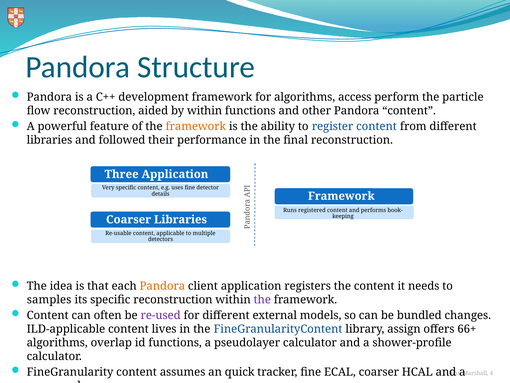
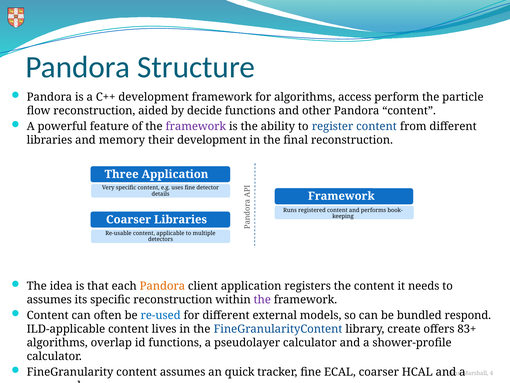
by within: within -> decide (205, 111)
framework colour: orange -> purple (196, 126)
followed: followed -> memory (122, 140)
their performance: performance -> development (212, 140)
samples: samples -> assumes (49, 299)
re-used colour: purple -> blue (161, 315)
changes: changes -> respond (468, 315)
assign: assign -> create (404, 329)
66+: 66+ -> 83+ (467, 329)
